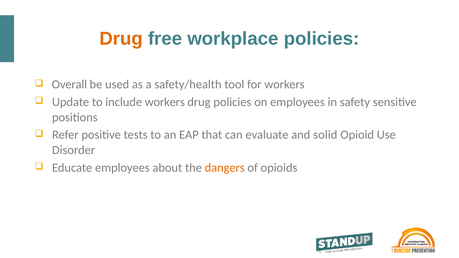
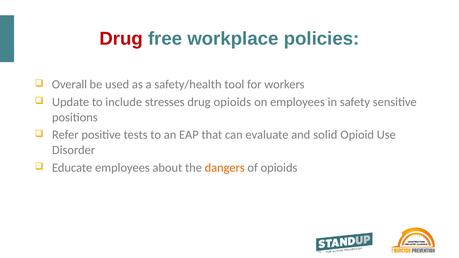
Drug colour: orange -> red (121, 39)
include workers: workers -> stresses (165, 102)
drug policies: policies -> opioids (232, 102)
